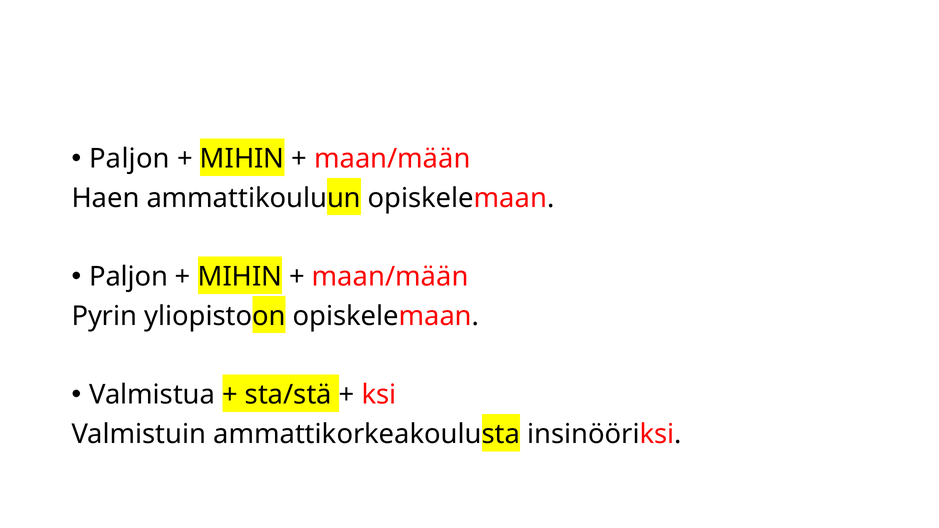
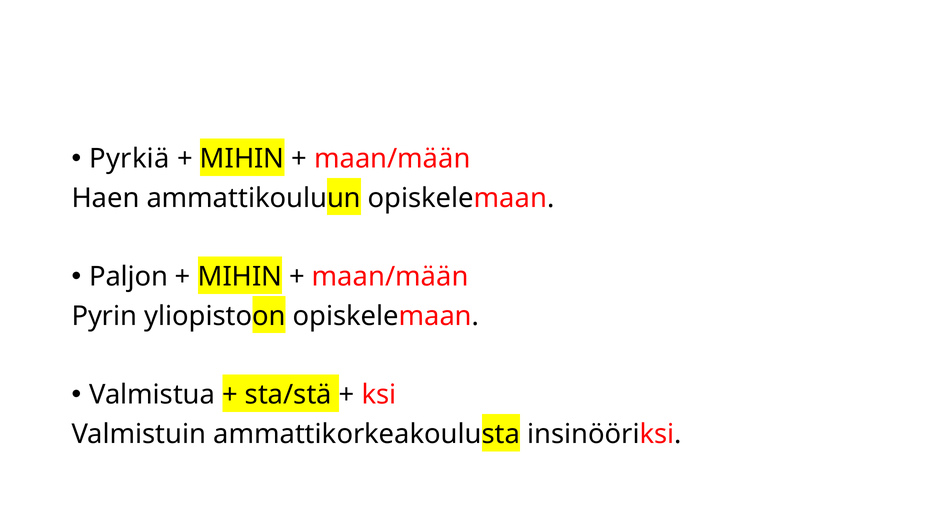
Paljon: Paljon -> Pyrkiä (130, 159)
